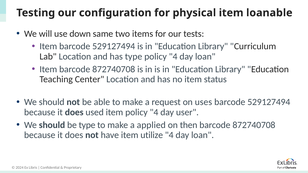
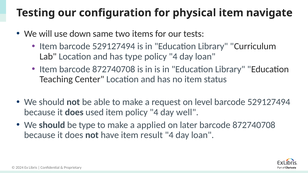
loanable: loanable -> navigate (269, 13)
uses: uses -> level (204, 102)
user: user -> well (187, 112)
then: then -> later (189, 125)
utilize: utilize -> result (152, 135)
